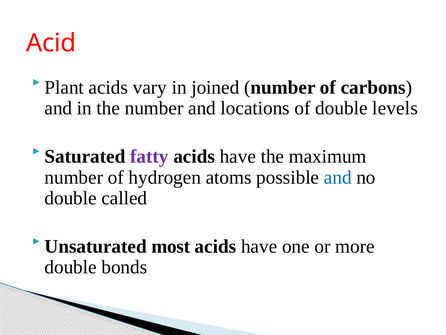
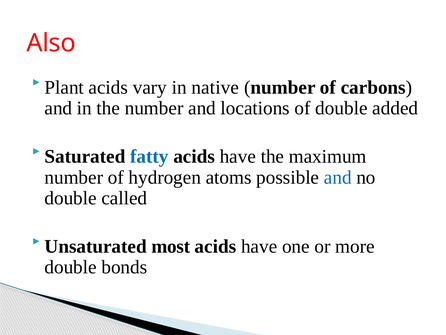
Acid: Acid -> Also (51, 43)
joined: joined -> native (215, 87)
levels: levels -> added (395, 108)
fatty colour: purple -> blue (149, 156)
